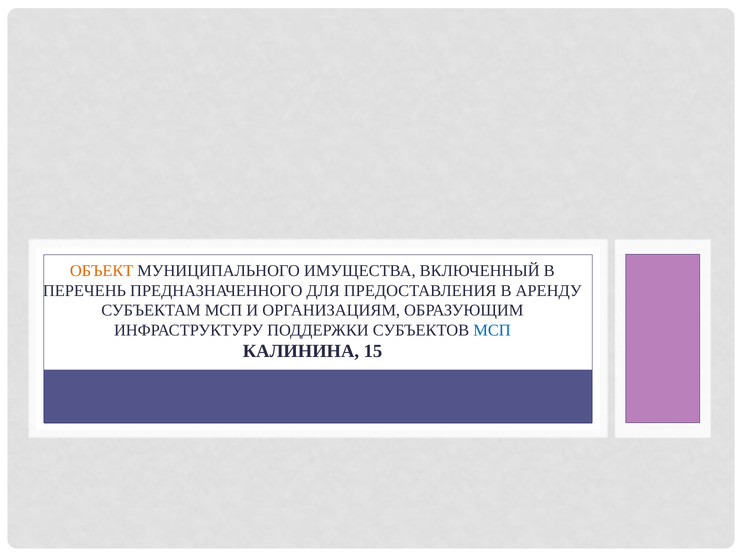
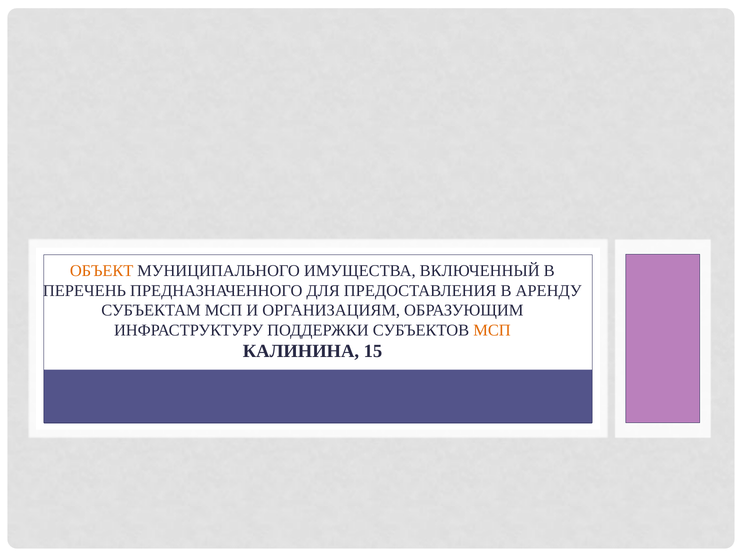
МСП colour: blue -> orange (492, 330)
